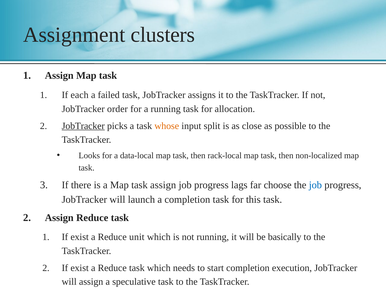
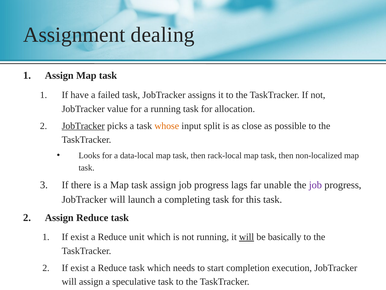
clusters: clusters -> dealing (163, 35)
each: each -> have (80, 95)
order: order -> value (118, 109)
choose: choose -> unable (278, 185)
job colour: blue -> purple (315, 185)
a completion: completion -> completing (187, 199)
will underline: none -> present (247, 237)
